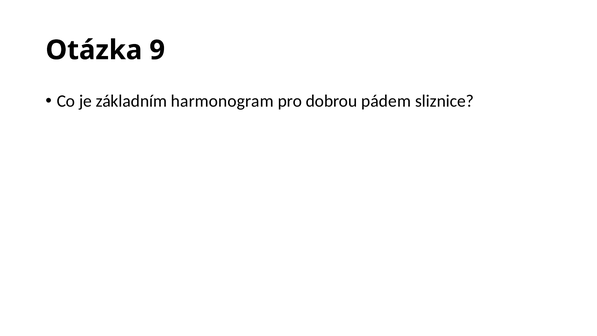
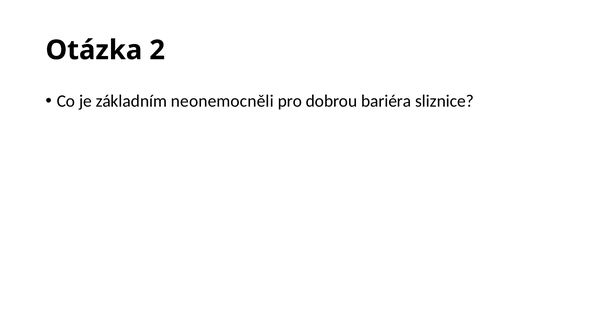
9: 9 -> 2 (157, 50)
harmonogram: harmonogram -> neonemocněli (222, 101)
pádem: pádem -> bariéra (386, 101)
